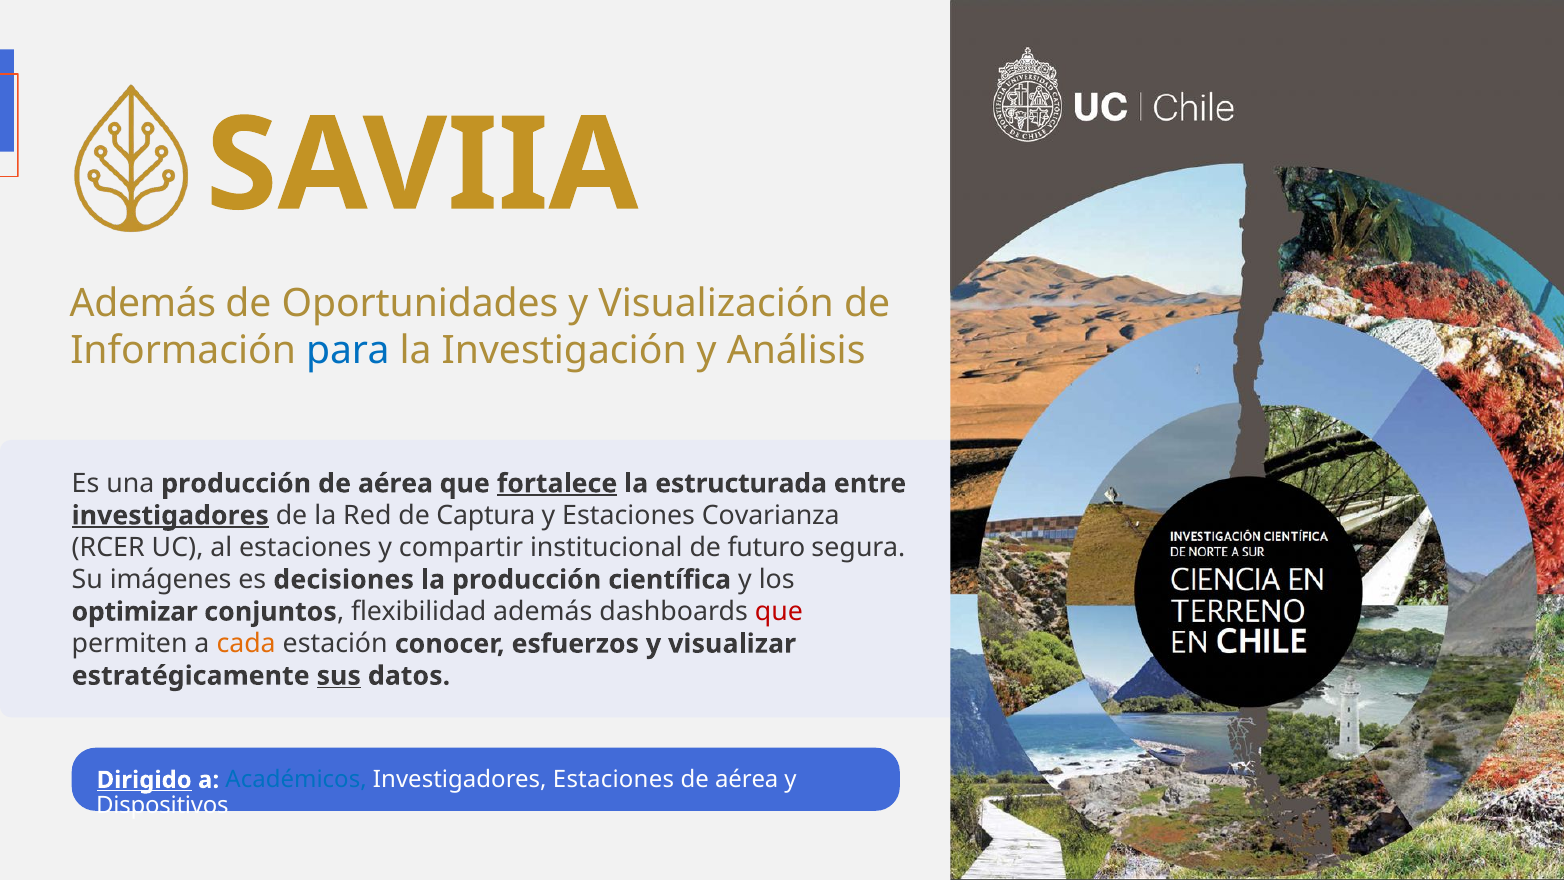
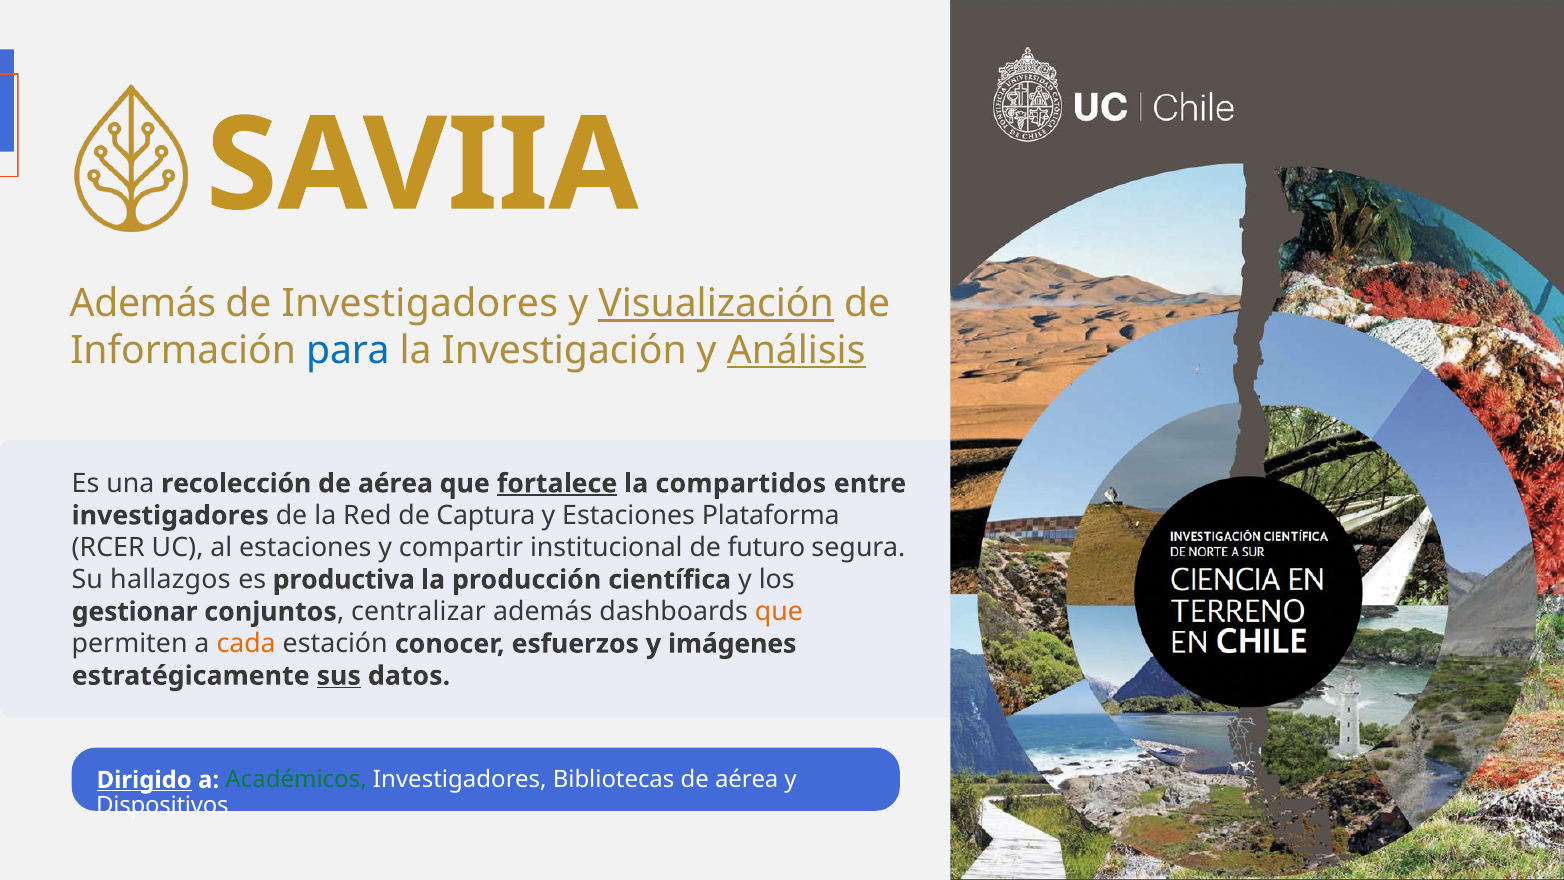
de Oportunidades: Oportunidades -> Investigadores (420, 303)
Visualización underline: none -> present (716, 303)
Análisis underline: none -> present (796, 350)
una producción: producción -> recolección (236, 483)
estructurada: estructurada -> compartidos (741, 483)
investigadores underline: present -> none (170, 515)
Covarianza: Covarianza -> Plataforma (771, 515)
imágenes: imágenes -> hallazgos (170, 580)
decisiones: decisiones -> productiva (344, 580)
optimizar: optimizar -> gestionar (135, 612)
flexibilidad: flexibilidad -> centralizar (418, 612)
que colour: red -> orange (779, 612)
visualizar: visualizar -> imágenes (732, 644)
Académicos colour: blue -> green (296, 780)
Investigadores Estaciones: Estaciones -> Bibliotecas (614, 780)
